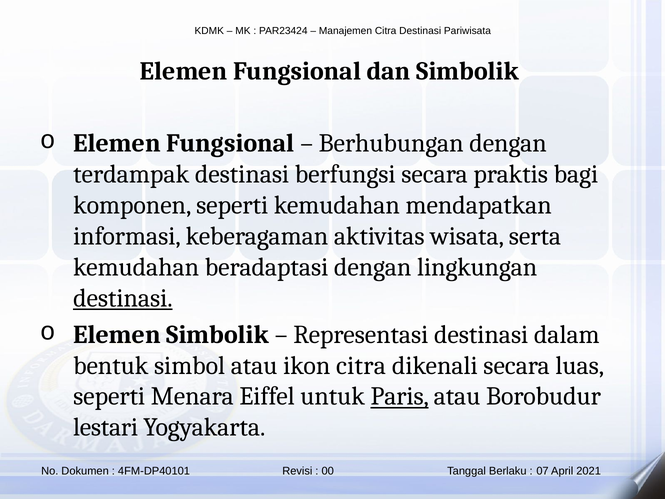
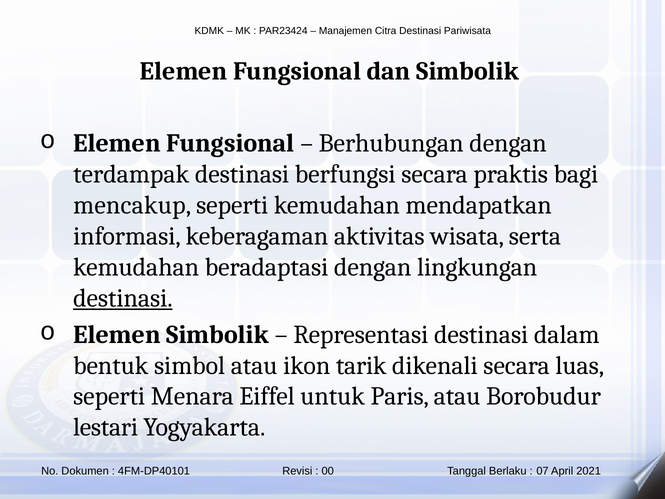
komponen: komponen -> mencakup (132, 205)
ikon citra: citra -> tarik (361, 365)
Paris underline: present -> none (400, 396)
